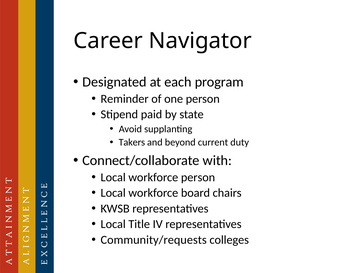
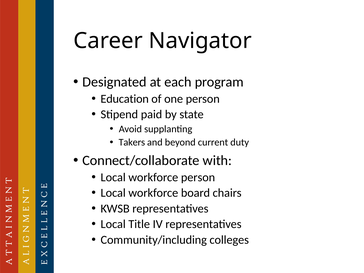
Reminder: Reminder -> Education (125, 99)
Community/requests: Community/requests -> Community/including (154, 240)
